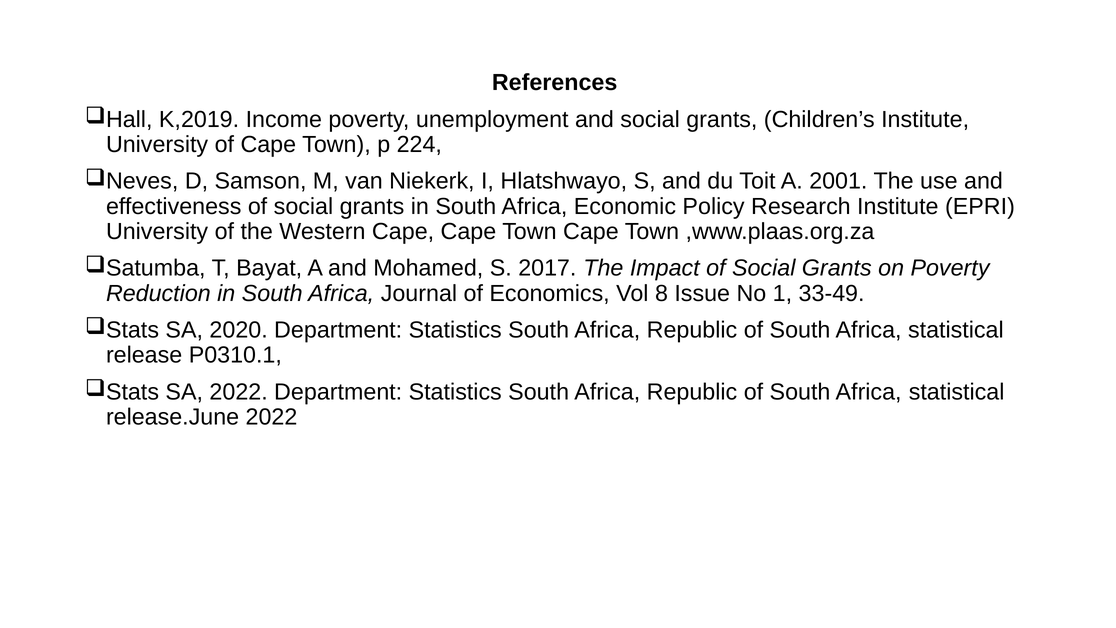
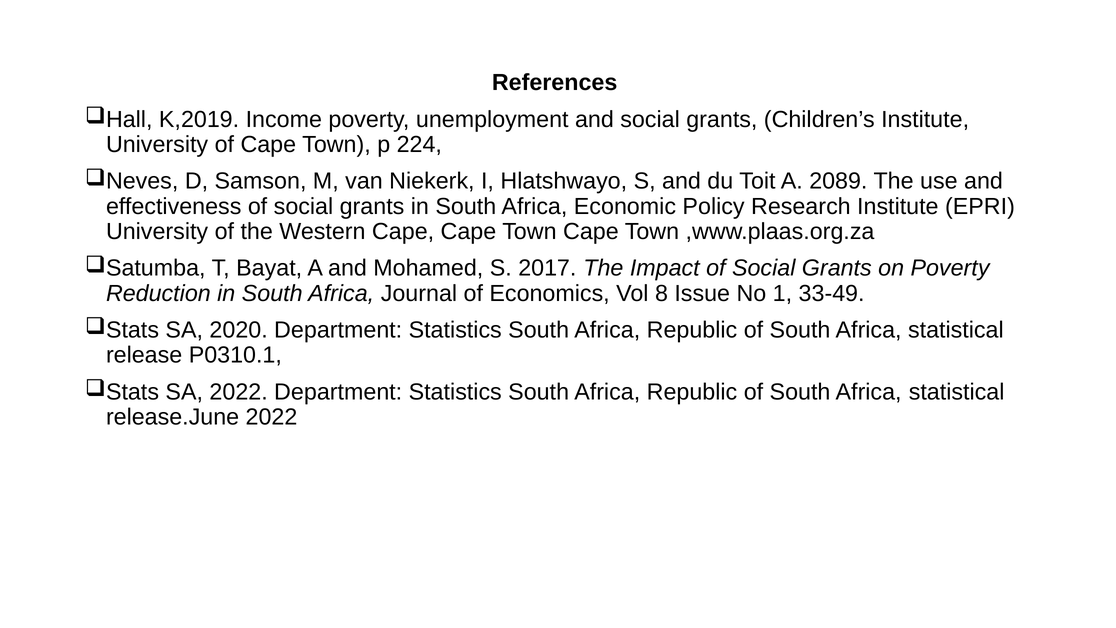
2001: 2001 -> 2089 (838, 181)
